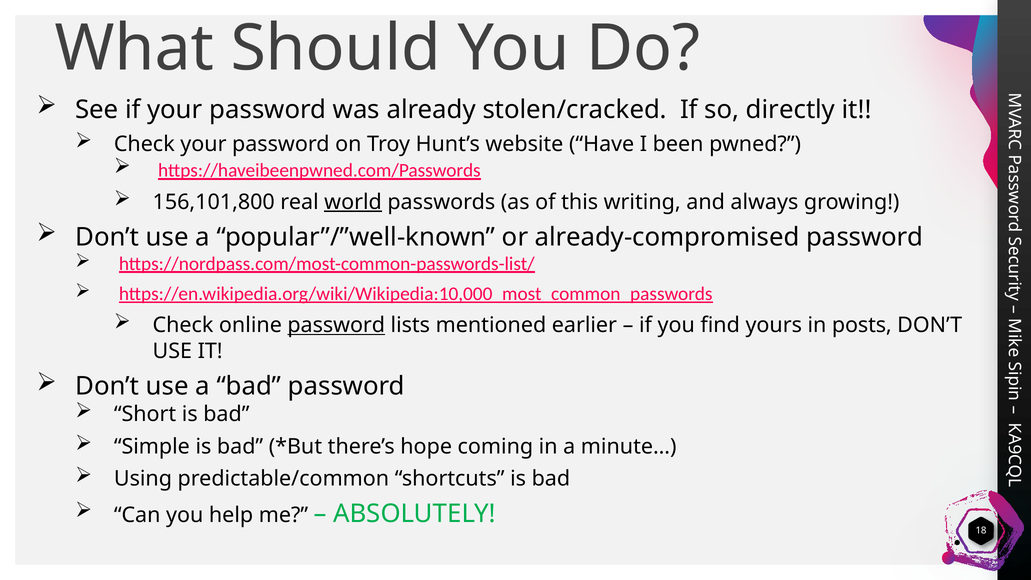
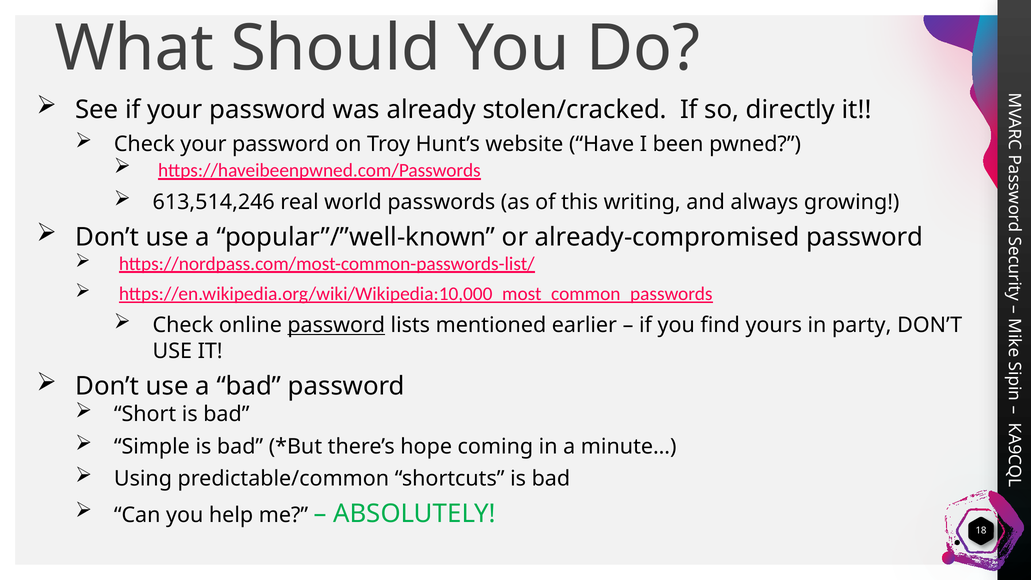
156,101,800: 156,101,800 -> 613,514,246 (214, 202)
world underline: present -> none (353, 202)
posts: posts -> party (862, 325)
